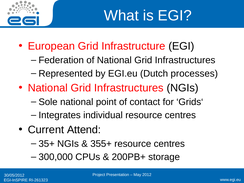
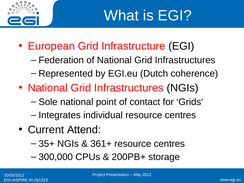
processes: processes -> coherence (194, 73)
355+: 355+ -> 361+ (101, 144)
